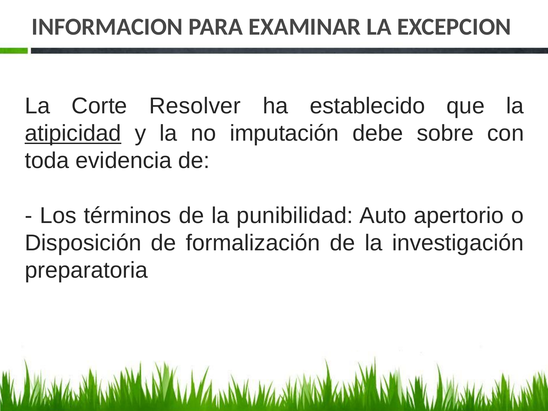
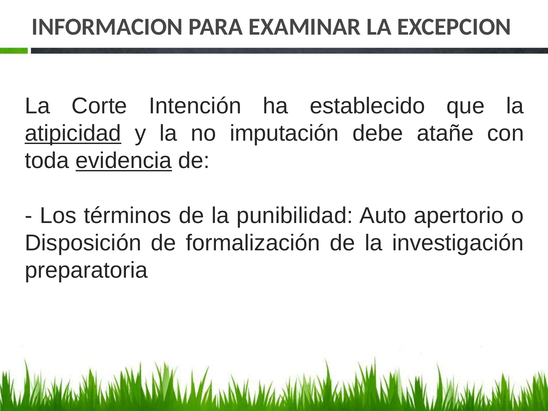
Resolver: Resolver -> Intención (195, 106)
sobre: sobre -> atañe (445, 133)
evidencia underline: none -> present (124, 161)
